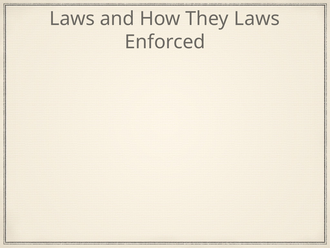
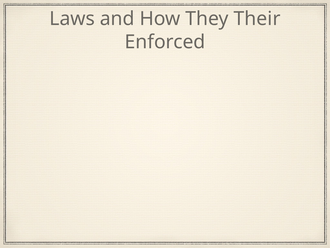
They Laws: Laws -> Their (257, 19)
